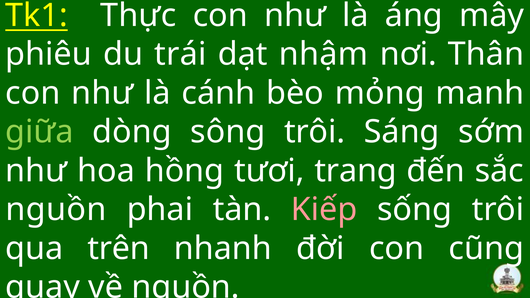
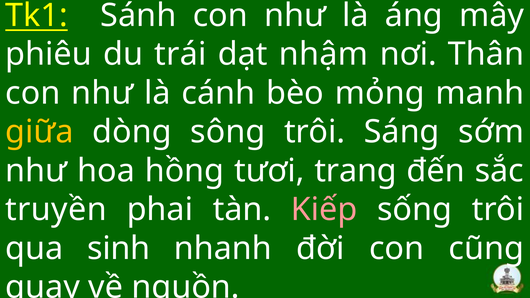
Thực: Thực -> Sánh (138, 15)
giữa colour: light green -> yellow (39, 132)
nguồn: nguồn -> truyền (56, 210)
trên: trên -> sinh (119, 248)
